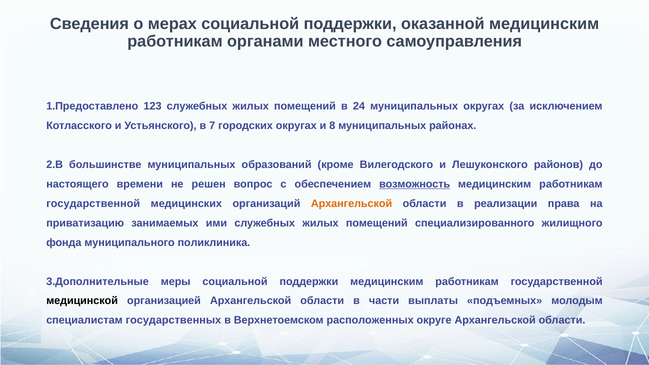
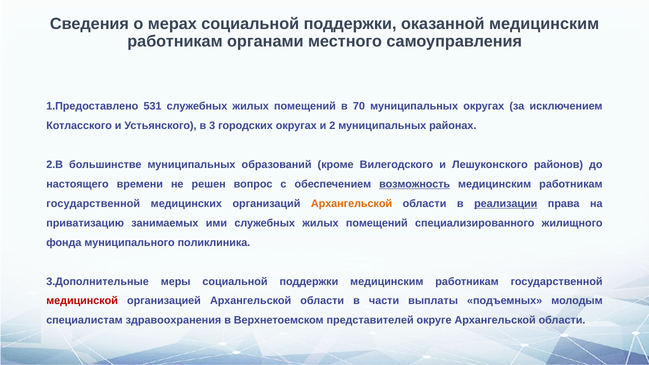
123: 123 -> 531 (153, 106)
24: 24 -> 70 (359, 106)
7: 7 -> 3 (212, 126)
8: 8 -> 2 (332, 126)
реализации underline: none -> present (506, 204)
медицинской colour: black -> red (82, 301)
государственных: государственных -> здравоохранения (173, 320)
расположенных: расположенных -> представителей (370, 320)
